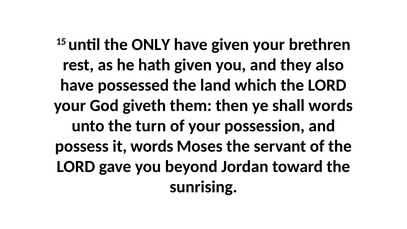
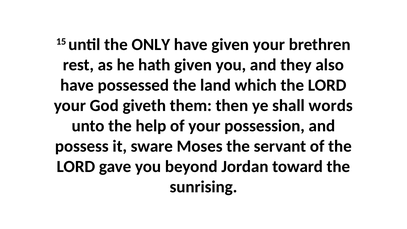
turn: turn -> help (151, 126)
it words: words -> sware (152, 146)
